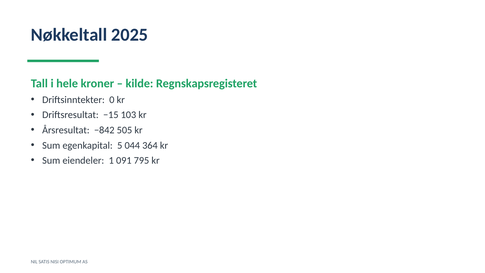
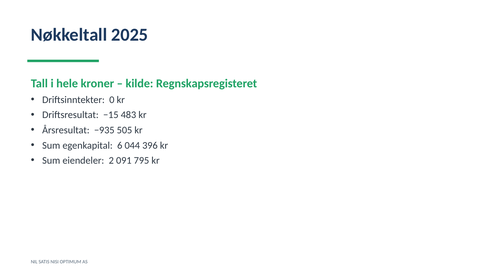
103: 103 -> 483 (128, 115)
−842: −842 -> −935 (104, 130)
5: 5 -> 6 (120, 145)
364: 364 -> 396 (150, 145)
1: 1 -> 2 (111, 160)
